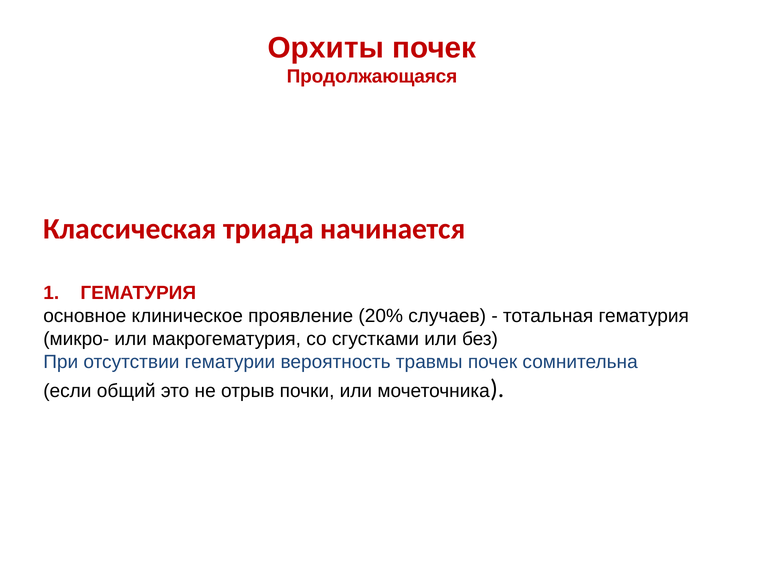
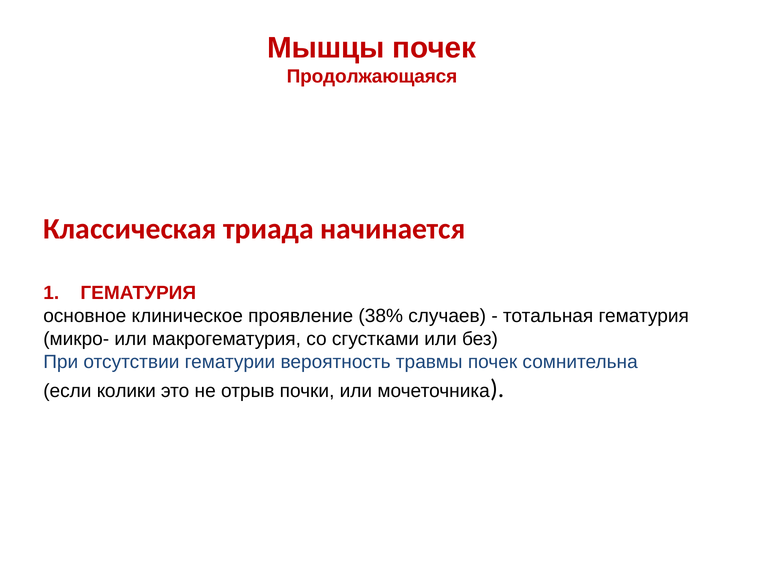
Орхиты: Орхиты -> Мышцы (326, 48)
20%: 20% -> 38% (381, 316)
общий: общий -> колики (126, 391)
